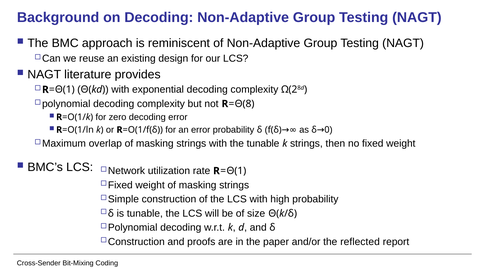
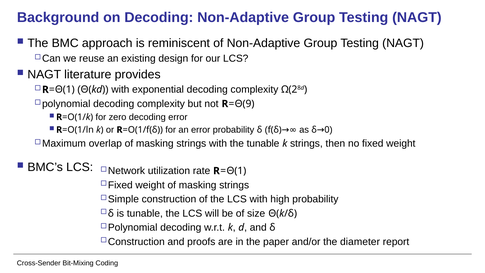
Θ(8: Θ(8 -> Θ(9 (245, 104)
reflected: reflected -> diameter (360, 242)
